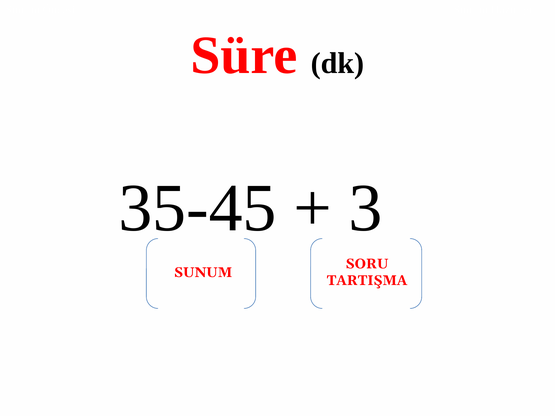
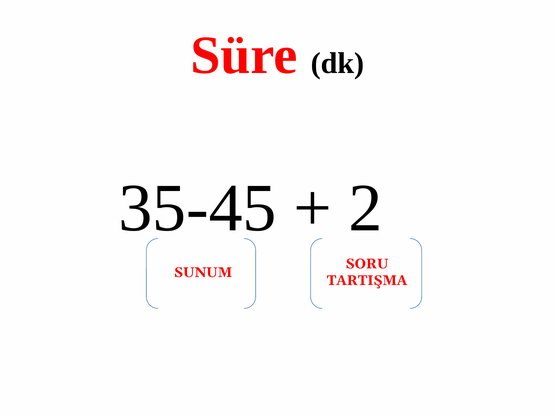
3: 3 -> 2 (366, 208)
